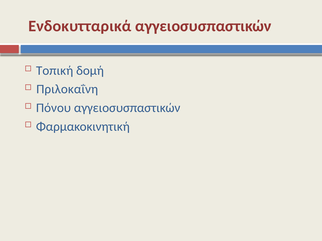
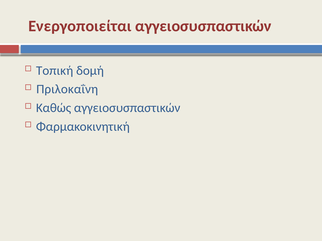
Ενδοκυτταρικά: Ενδοκυτταρικά -> Ενεργοποιείται (80, 26)
Πόνου: Πόνου -> Καθώς (54, 108)
